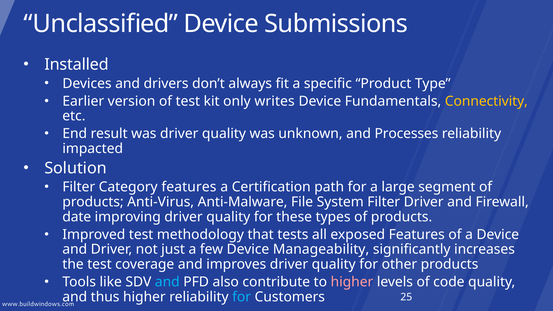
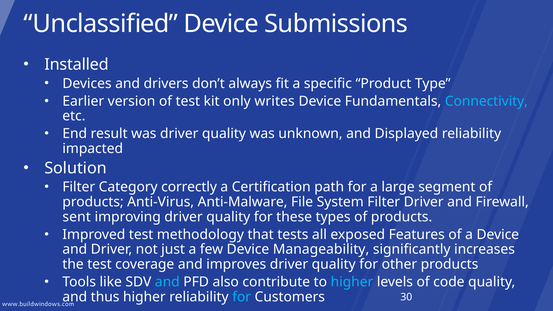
Connectivity colour: yellow -> light blue (486, 101)
Processes: Processes -> Displayed (406, 134)
Category features: features -> correctly (189, 187)
date: date -> sent (77, 217)
higher colour: pink -> light blue (352, 282)
25: 25 -> 30 (406, 297)
